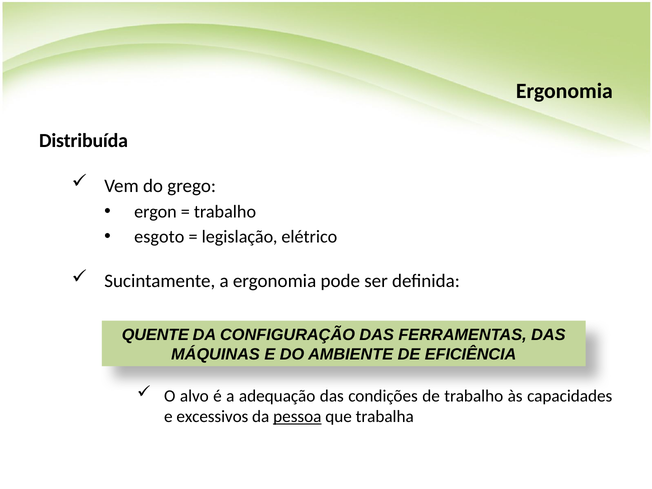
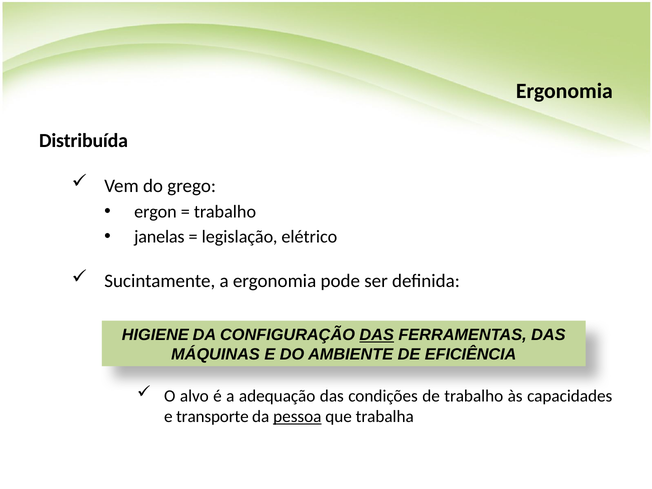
esgoto: esgoto -> janelas (159, 237)
QUENTE: QUENTE -> HIGIENE (155, 335)
DAS underline: none -> present (377, 335)
excessivos: excessivos -> transporte (212, 417)
